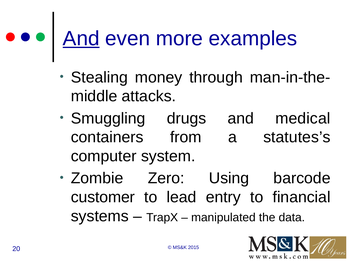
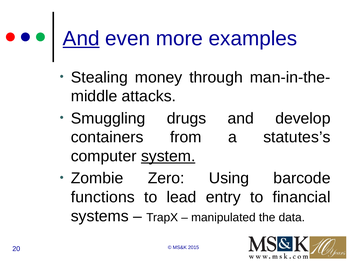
medical: medical -> develop (303, 118)
system underline: none -> present (168, 156)
customer: customer -> functions (103, 197)
